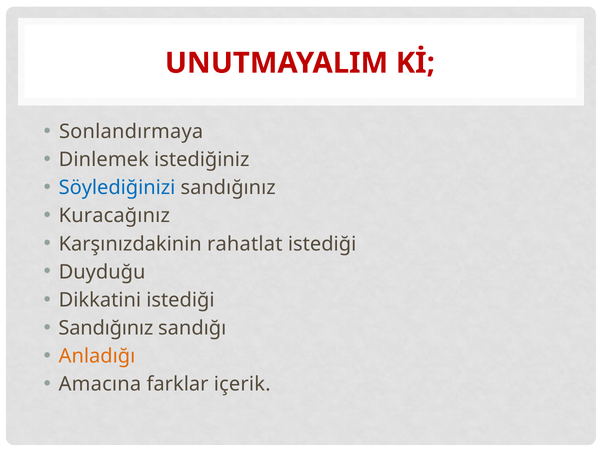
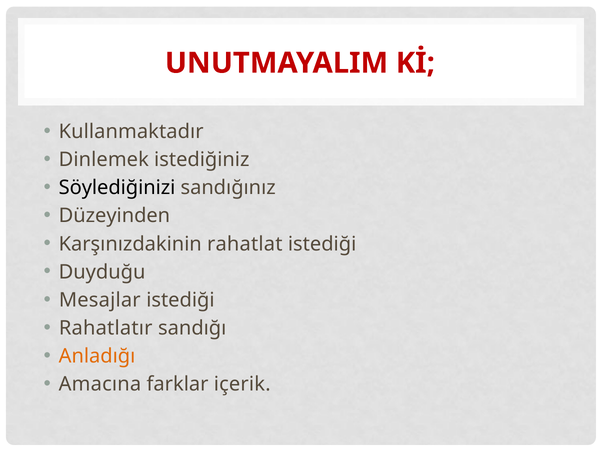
Sonlandırmaya: Sonlandırmaya -> Kullanmaktadır (131, 132)
Söylediğinizi colour: blue -> black (117, 188)
Kuracağınız: Kuracağınız -> Düzeyinden (114, 216)
Dikkatini: Dikkatini -> Mesajlar (100, 300)
Sandığınız: Sandığınız -> Rahatlatır (106, 328)
